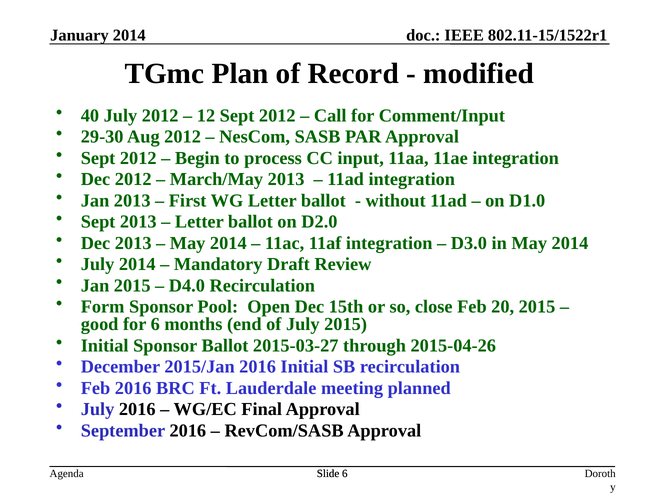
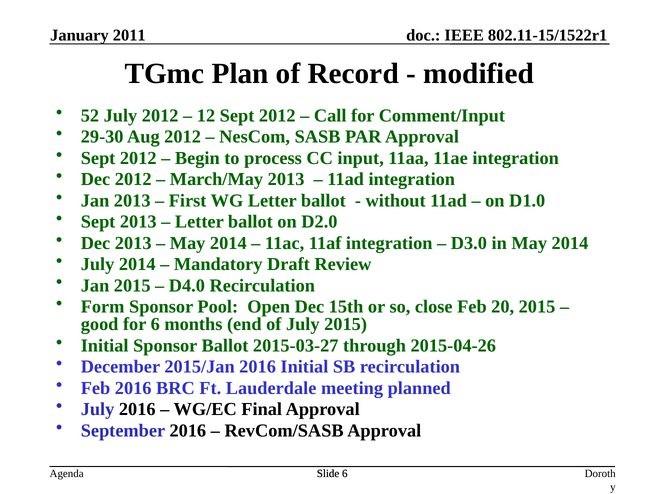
January 2014: 2014 -> 2011 (129, 35)
40: 40 -> 52 (90, 116)
